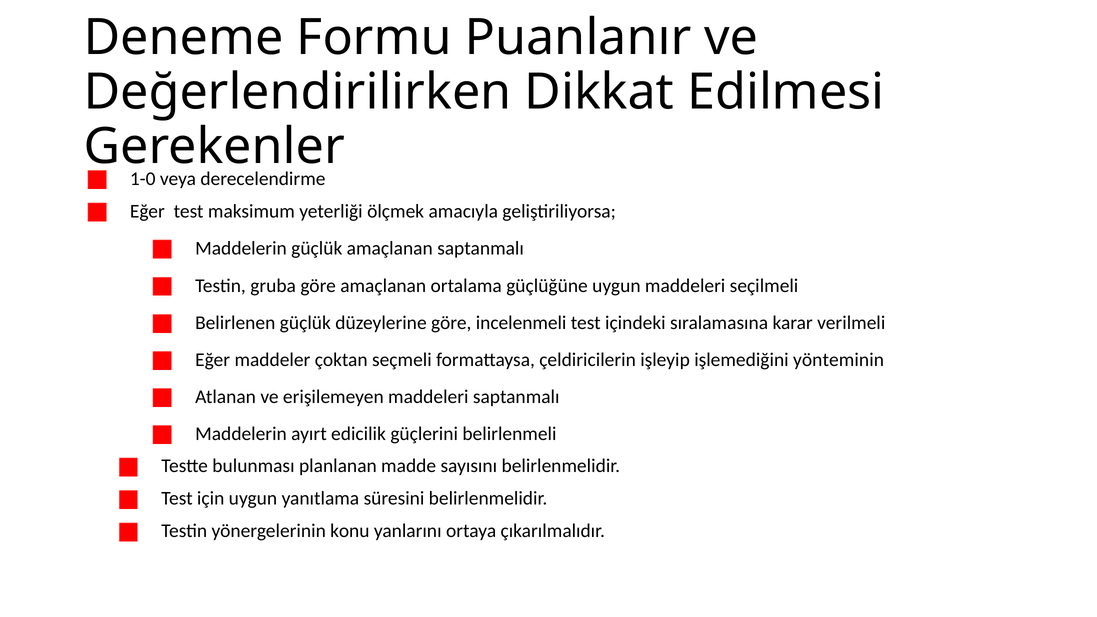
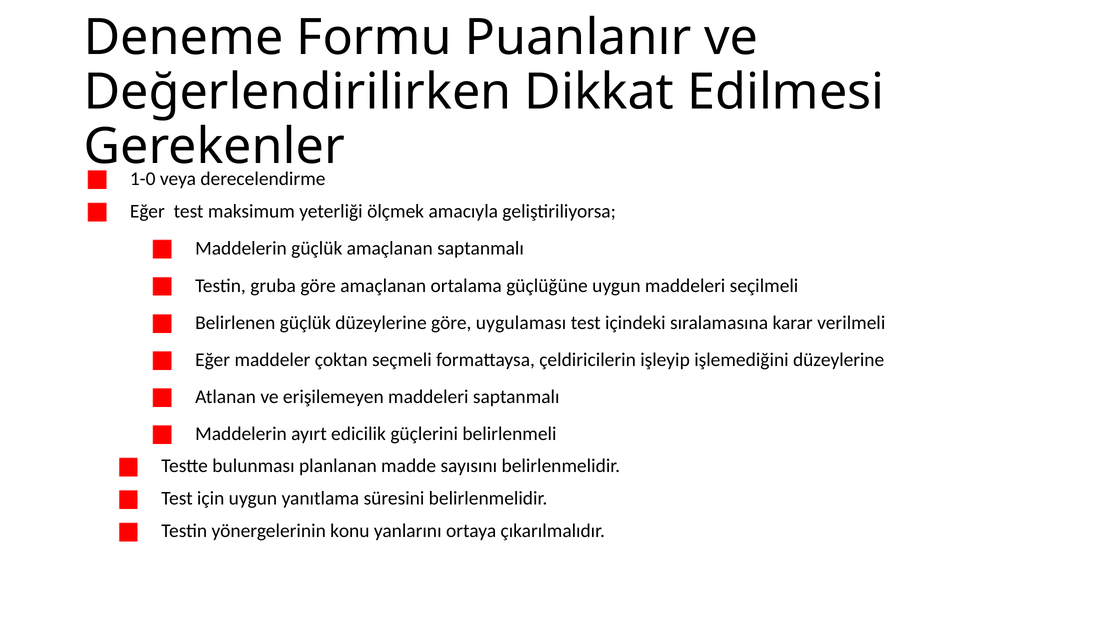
incelenmeli: incelenmeli -> uygulaması (521, 323)
işlemediğini yönteminin: yönteminin -> düzeylerine (839, 360)
